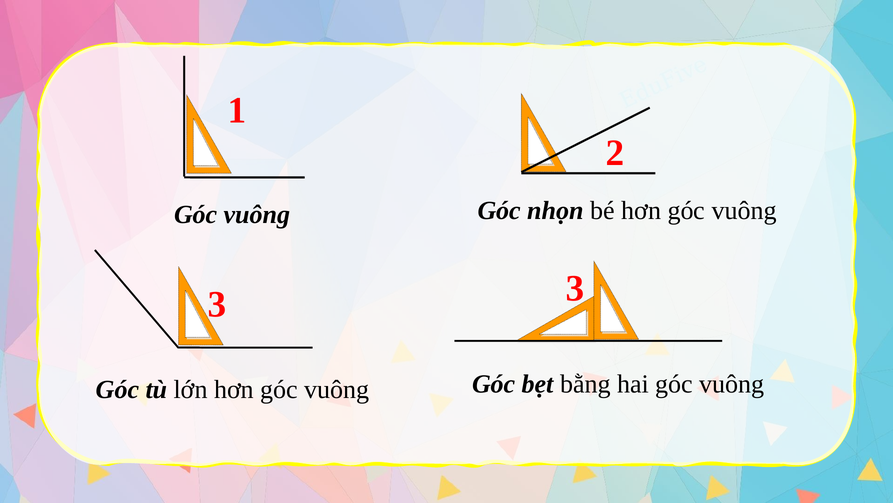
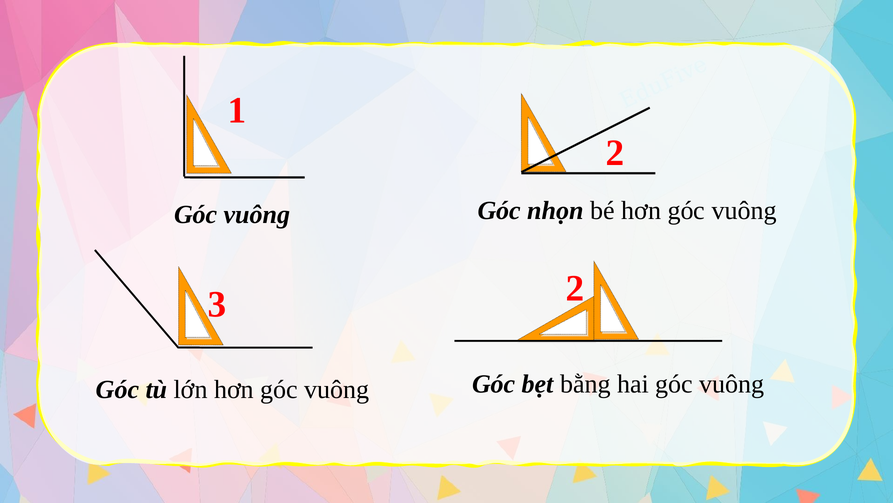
3 3: 3 -> 2 (575, 288)
